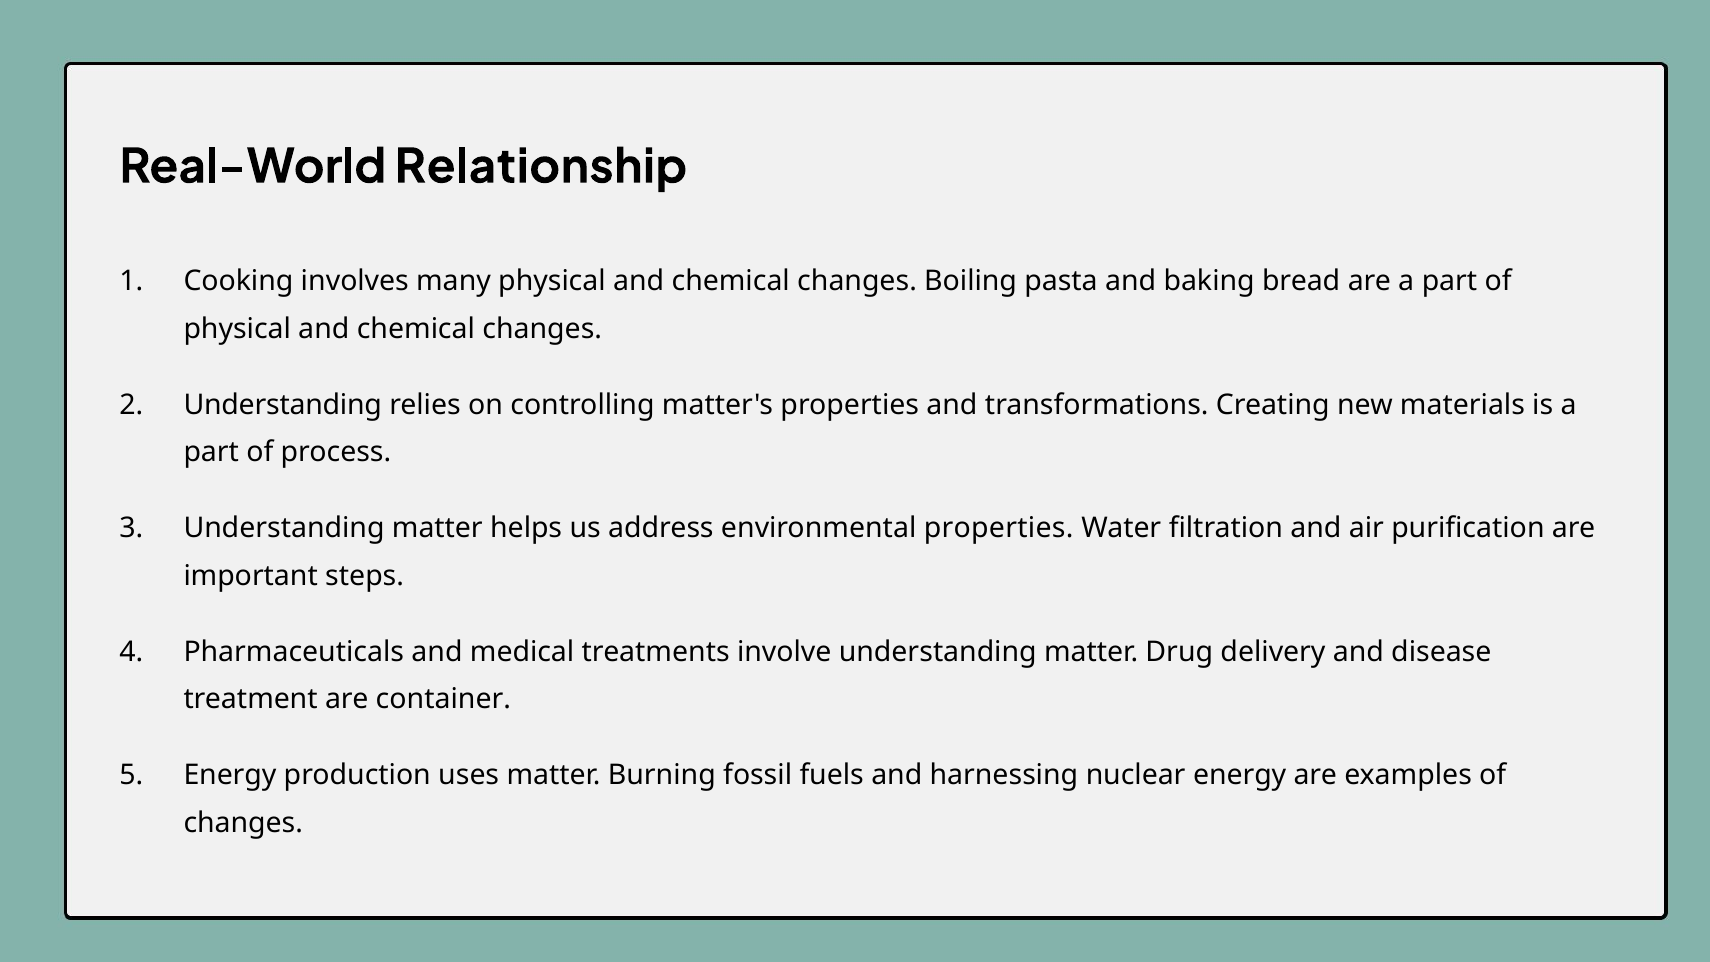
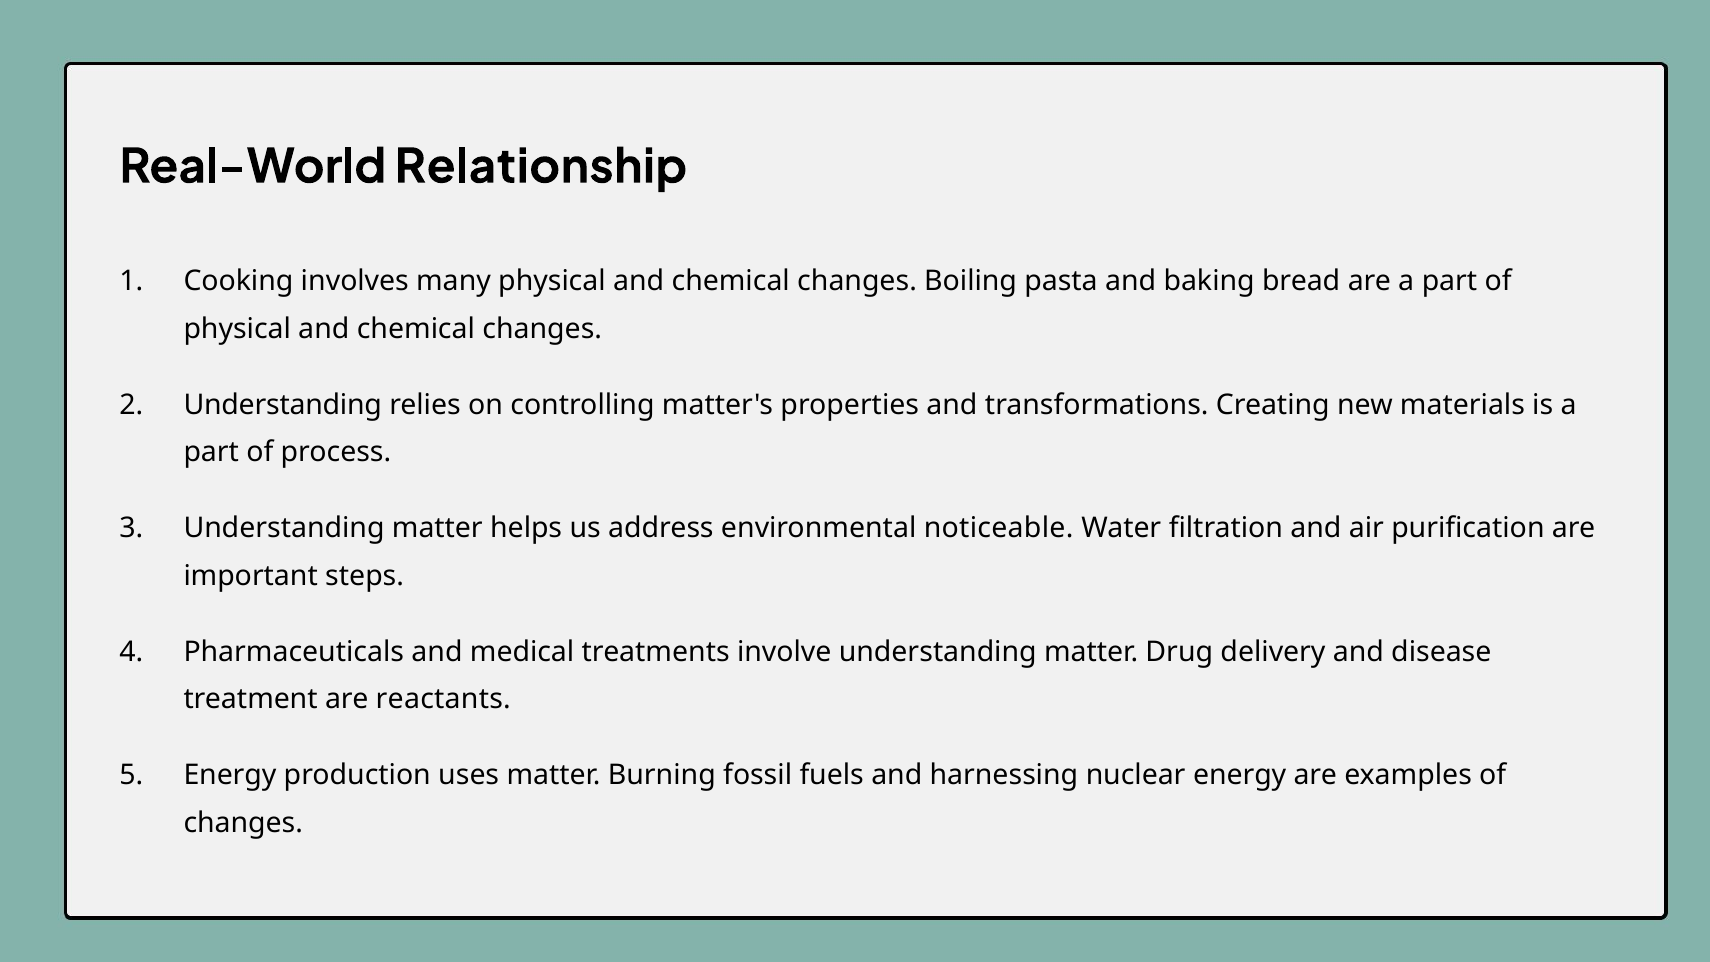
environmental properties: properties -> noticeable (999, 528)
container: container -> reactants (443, 699)
